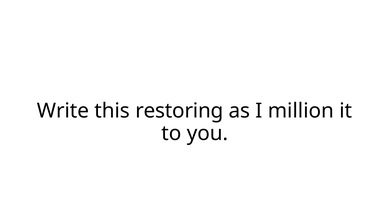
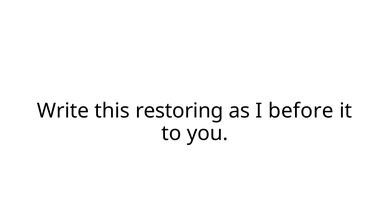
million: million -> before (301, 111)
